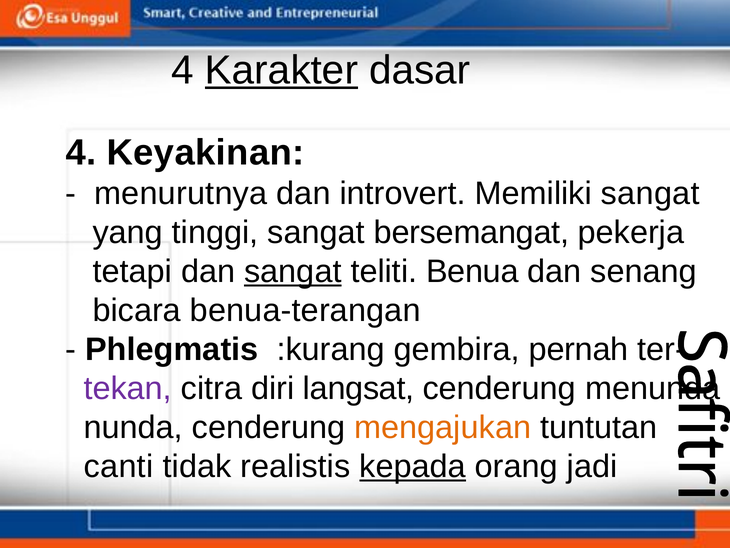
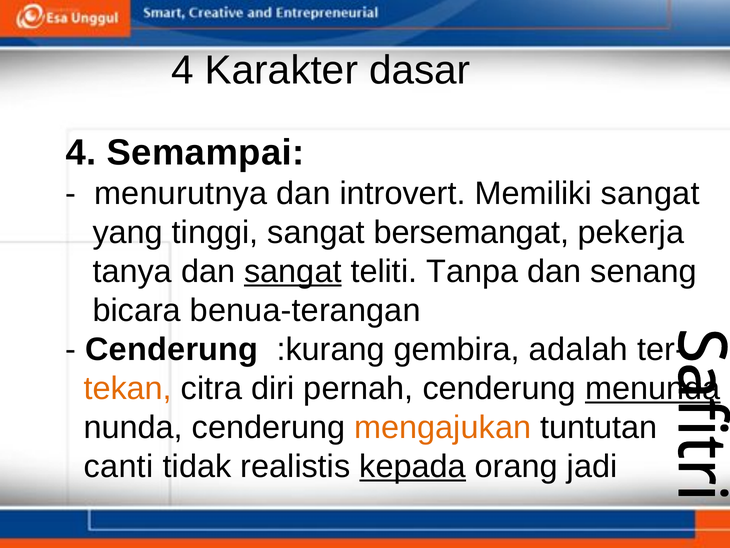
Karakter underline: present -> none (281, 70)
Keyakinan: Keyakinan -> Semampai (206, 152)
tetapi: tetapi -> tanya (132, 271)
Benua: Benua -> Tanpa (472, 271)
Phlegmatis: Phlegmatis -> Cenderung (172, 349)
pernah: pernah -> adalah (578, 349)
tekan colour: purple -> orange (128, 388)
langsat: langsat -> pernah (358, 388)
menunda underline: none -> present (653, 388)
